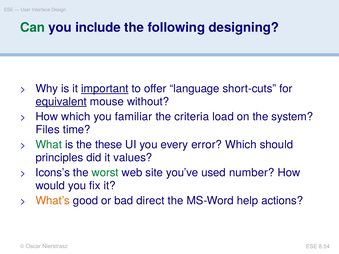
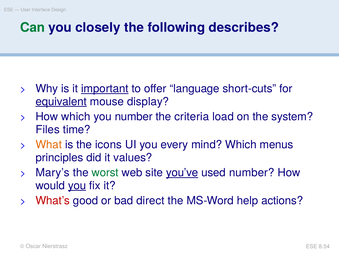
include: include -> closely (98, 28)
designing: designing -> describes (244, 28)
without: without -> display (148, 102)
you familiar: familiar -> number (134, 117)
What colour: green -> orange (49, 145)
these: these -> icons (109, 145)
error: error -> mind (207, 145)
should: should -> menus (276, 145)
Icons’s: Icons’s -> Mary’s (53, 173)
you’ve underline: none -> present (182, 173)
you underline: none -> present (77, 186)
What’s colour: orange -> red (53, 201)
